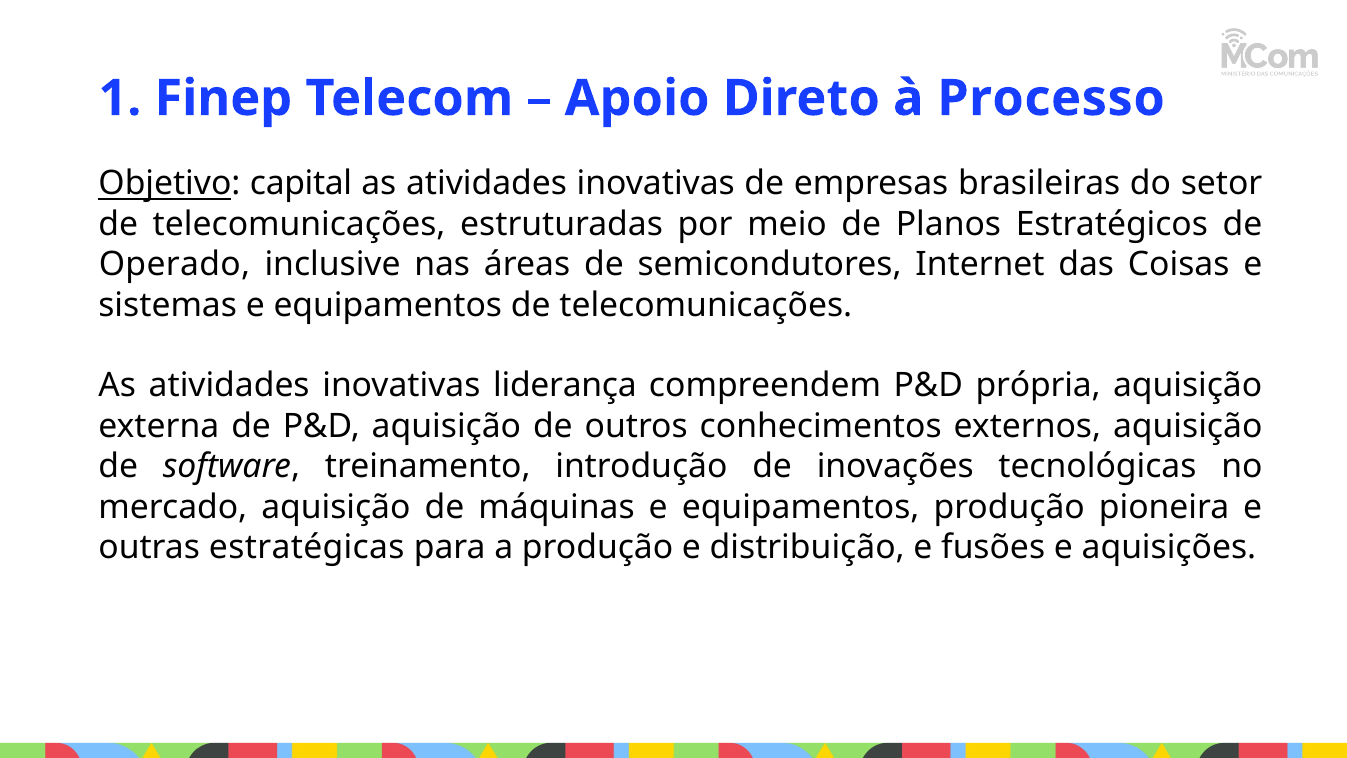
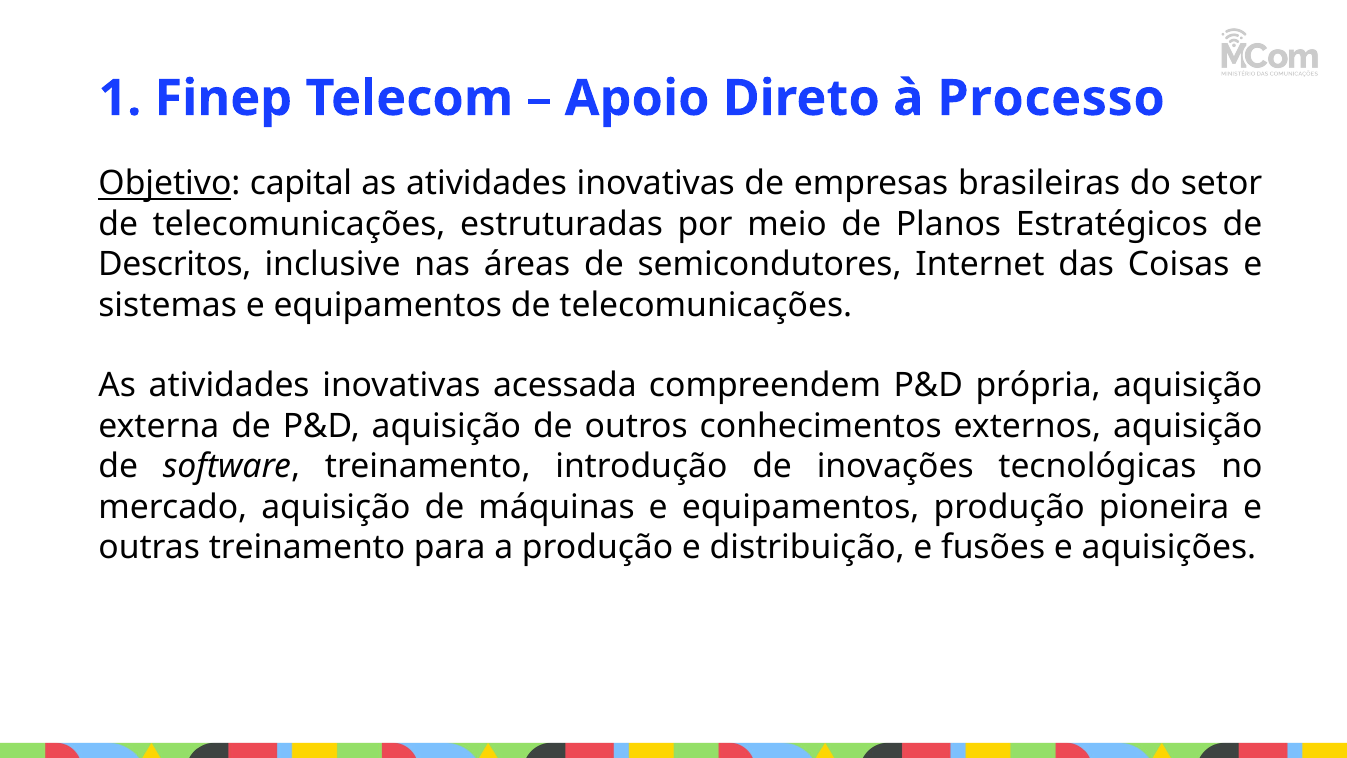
Operado: Operado -> Descritos (175, 264)
liderança: liderança -> acessada (565, 386)
outras estratégicas: estratégicas -> treinamento (307, 547)
